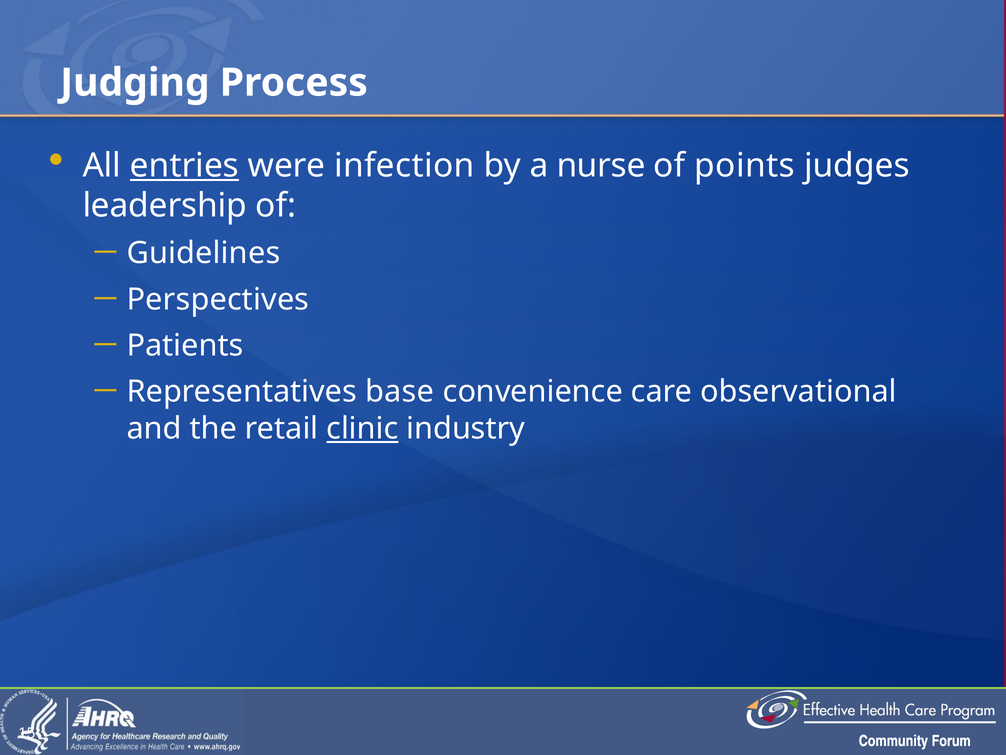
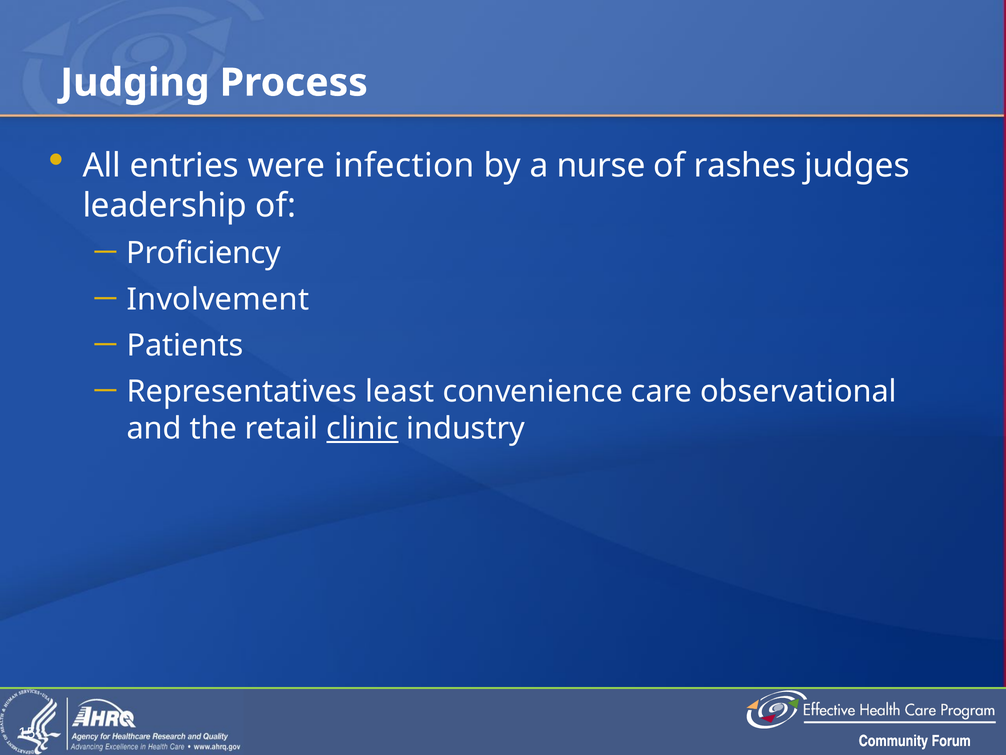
entries underline: present -> none (184, 165)
points: points -> rashes (745, 165)
Guidelines: Guidelines -> Proficiency (204, 253)
Perspectives: Perspectives -> Involvement (218, 299)
base: base -> least (400, 391)
